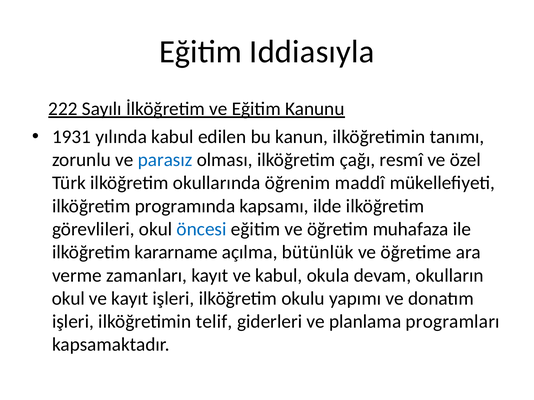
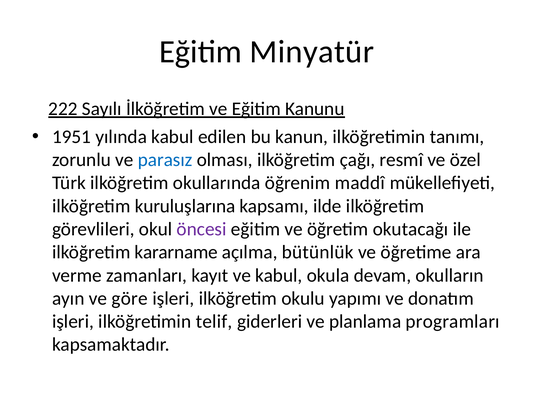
Iddiasıyla: Iddiasıyla -> Minyatür (312, 52)
1931: 1931 -> 1951 (72, 137)
programında: programında -> kuruluşlarına (185, 206)
öncesi colour: blue -> purple (202, 229)
muhafaza: muhafaza -> okutacağı (411, 229)
okul: okul -> ayın (68, 299)
ve kayıt: kayıt -> göre (130, 299)
